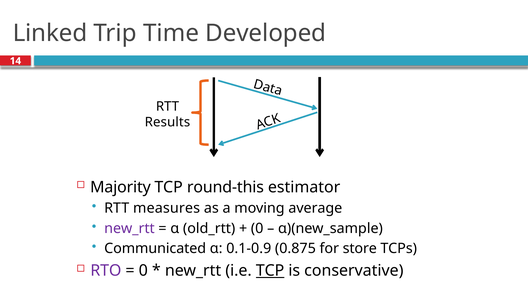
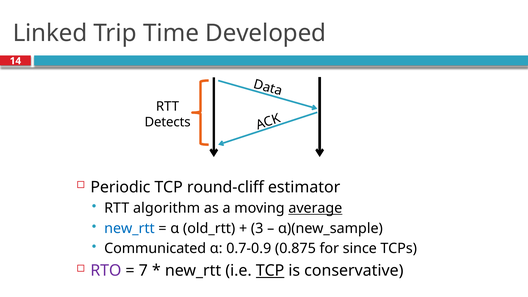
Results: Results -> Detects (168, 122)
Majority: Majority -> Periodic (120, 187)
round-this: round-this -> round-cliff (225, 187)
measures: measures -> algorithm (167, 208)
average underline: none -> present (315, 208)
new_rtt colour: purple -> blue (129, 228)
0: 0 -> 3 (257, 228)
0.1-0.9: 0.1-0.9 -> 0.7-0.9 (249, 249)
store: store -> since (360, 249)
0: 0 -> 7 (143, 271)
